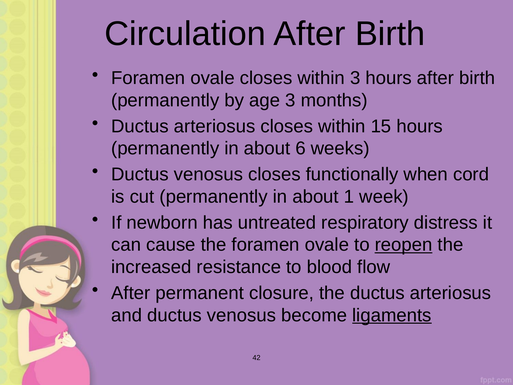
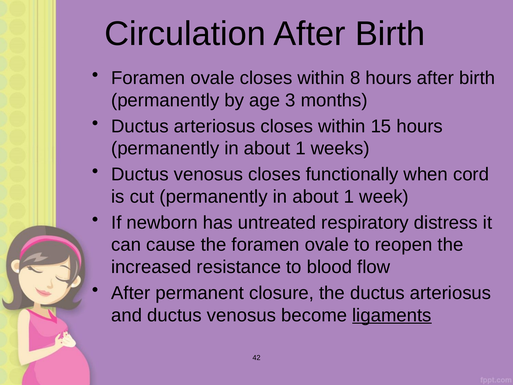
within 3: 3 -> 8 (355, 78)
6: 6 -> 1 (301, 148)
reopen underline: present -> none (404, 245)
